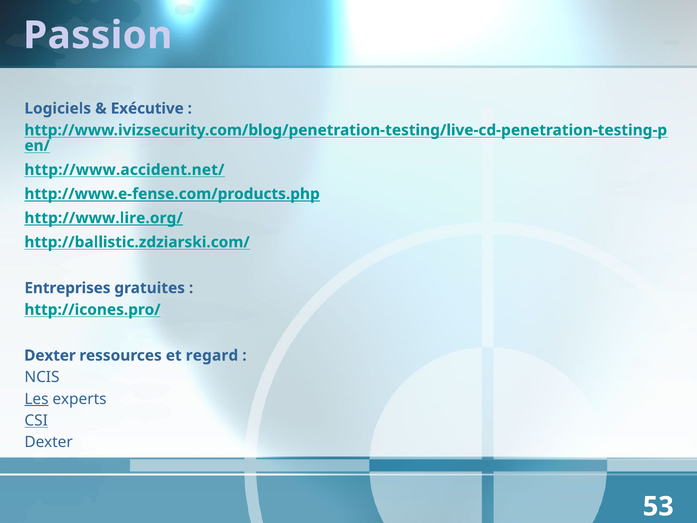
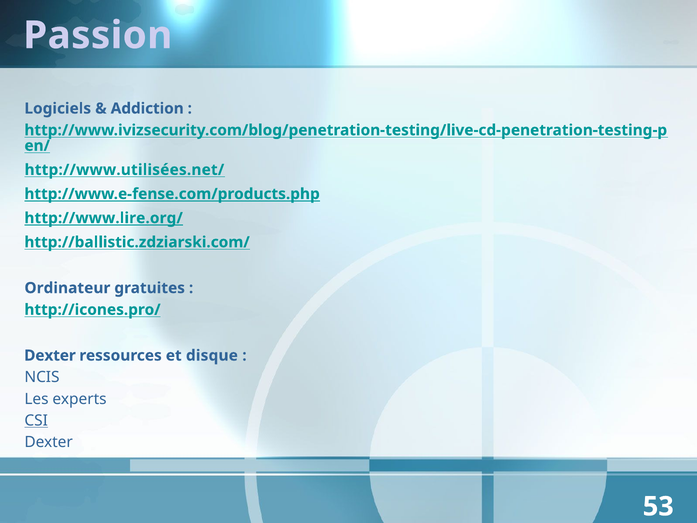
Exécutive: Exécutive -> Addiction (147, 108)
http://www.accident.net/: http://www.accident.net/ -> http://www.utilisées.net/ (124, 170)
Entreprises: Entreprises -> Ordinateur (67, 288)
regard: regard -> disque (212, 355)
Les underline: present -> none (36, 399)
